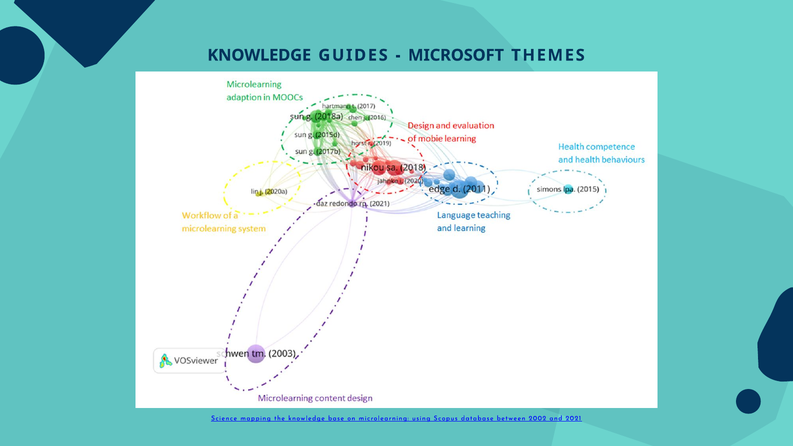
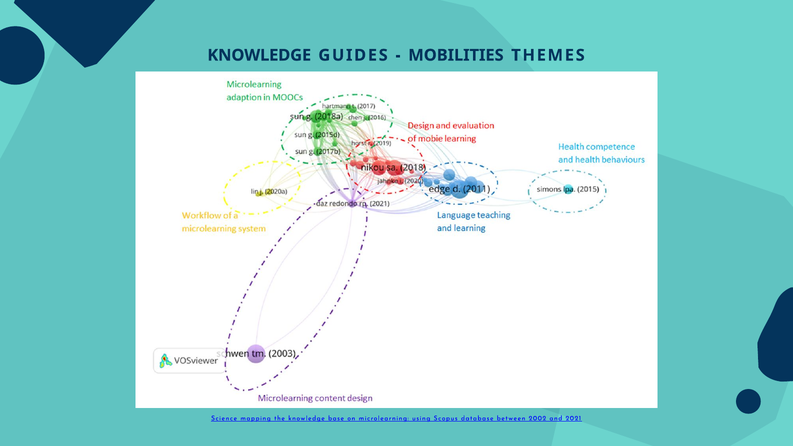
MICROSOFT: MICROSOFT -> MOBILITIES (456, 55)
